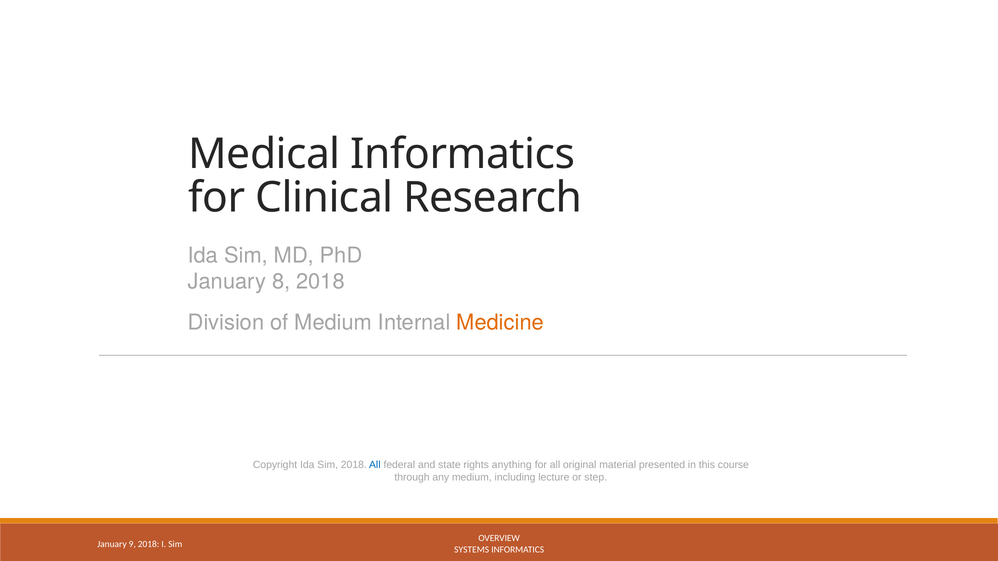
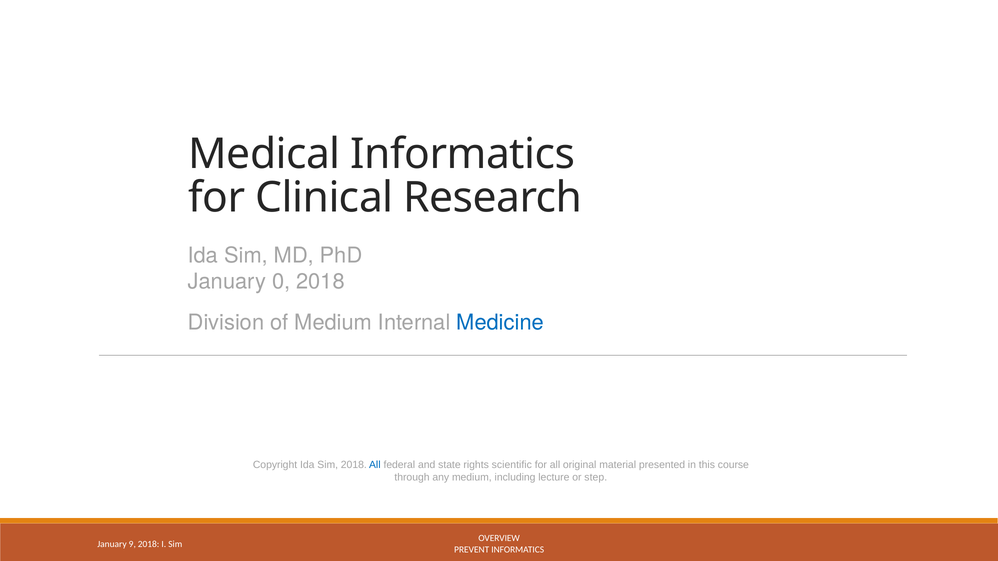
8: 8 -> 0 (281, 282)
Medicine colour: orange -> blue (500, 323)
anything: anything -> scientific (512, 465)
SYSTEMS: SYSTEMS -> PREVENT (472, 550)
